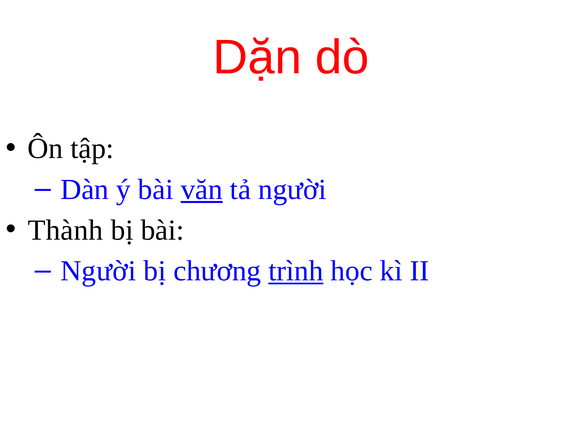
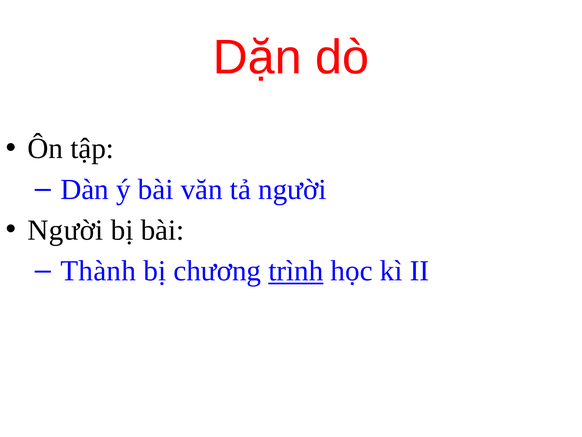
văn underline: present -> none (202, 189)
Thành: Thành -> Người (65, 230)
Người: Người -> Thành (98, 271)
